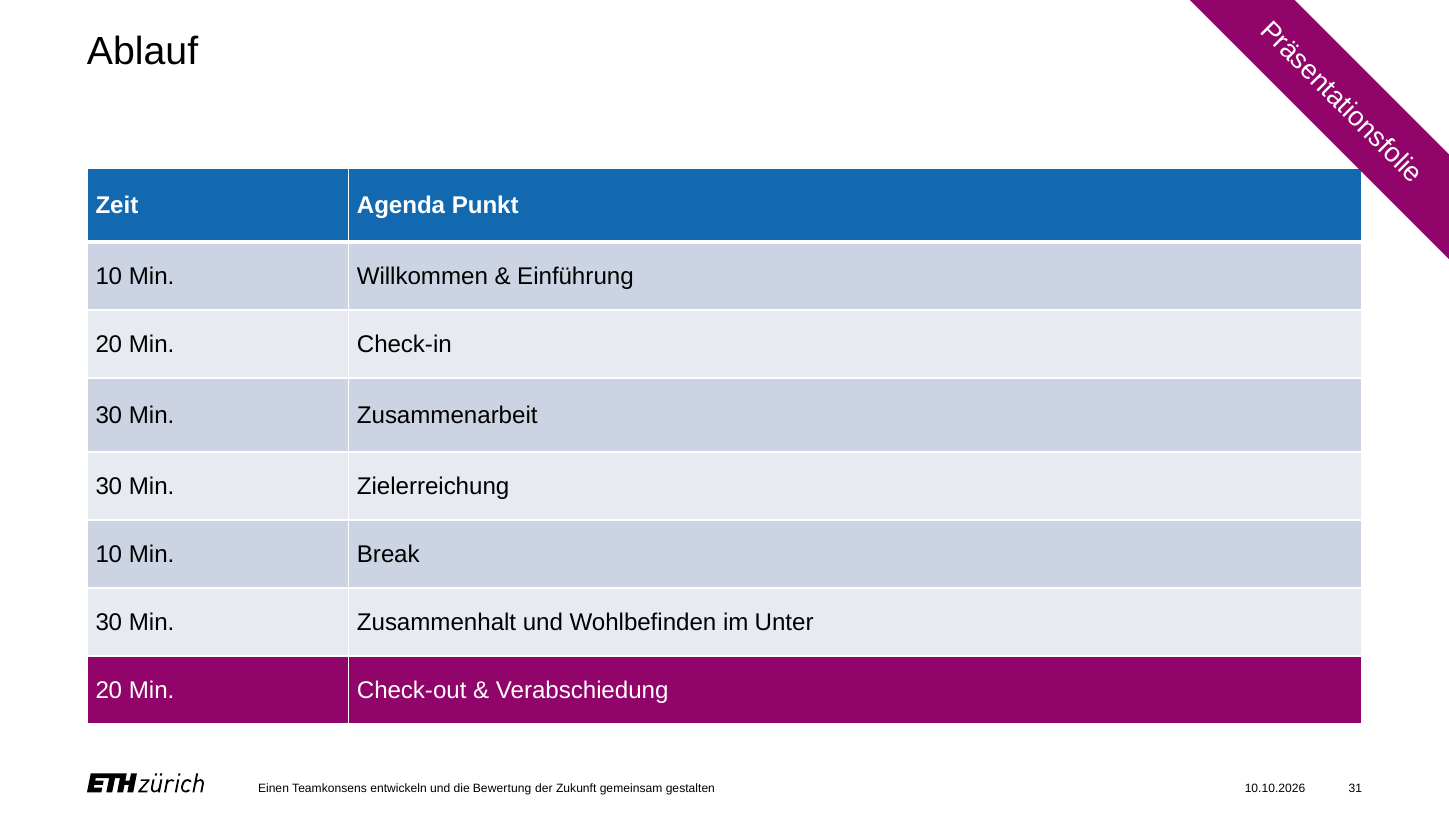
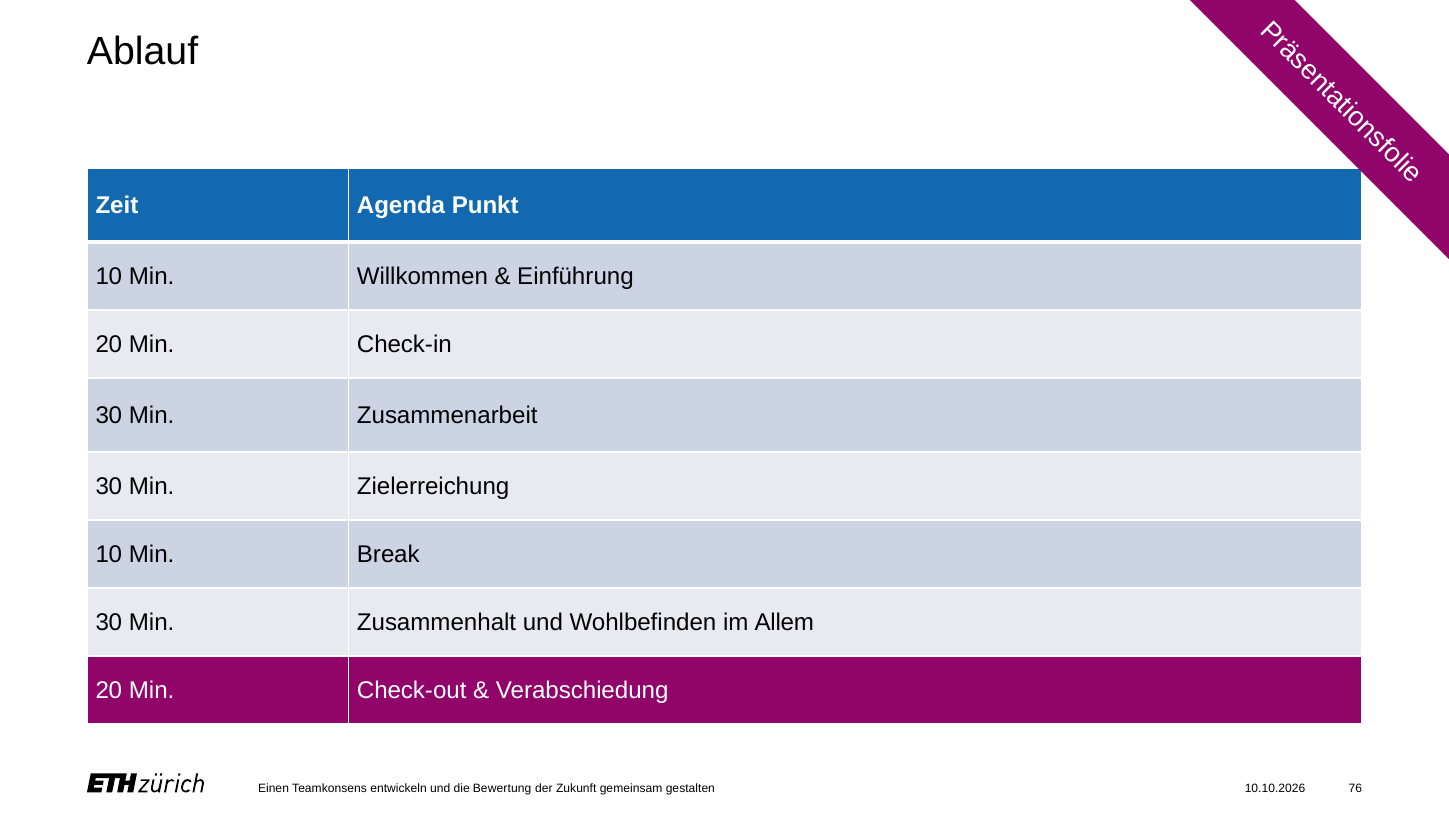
Unter: Unter -> Allem (784, 622)
31: 31 -> 76 (1355, 789)
